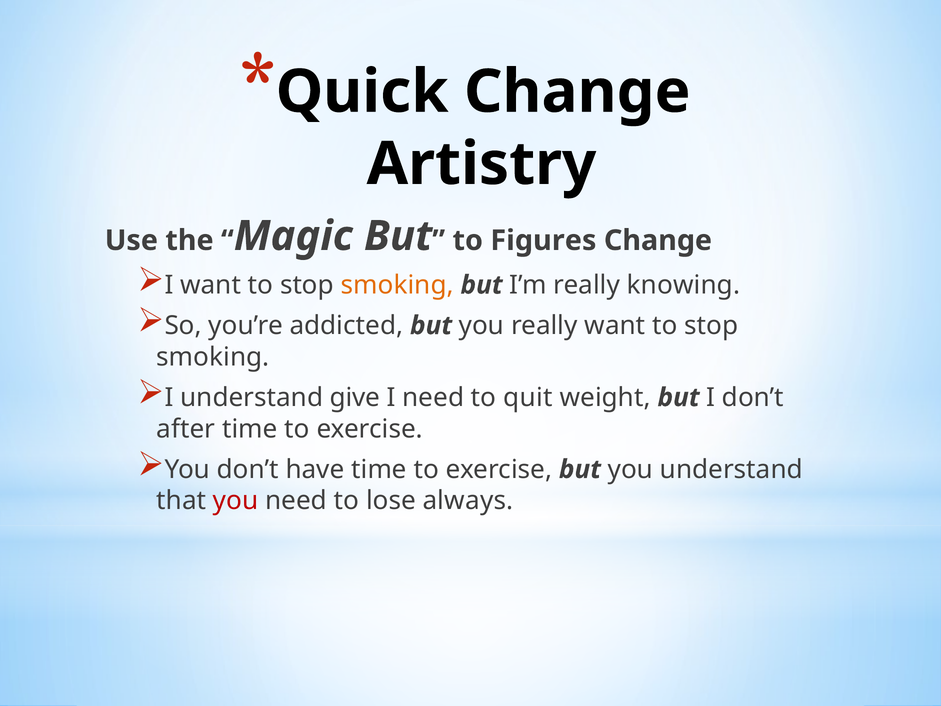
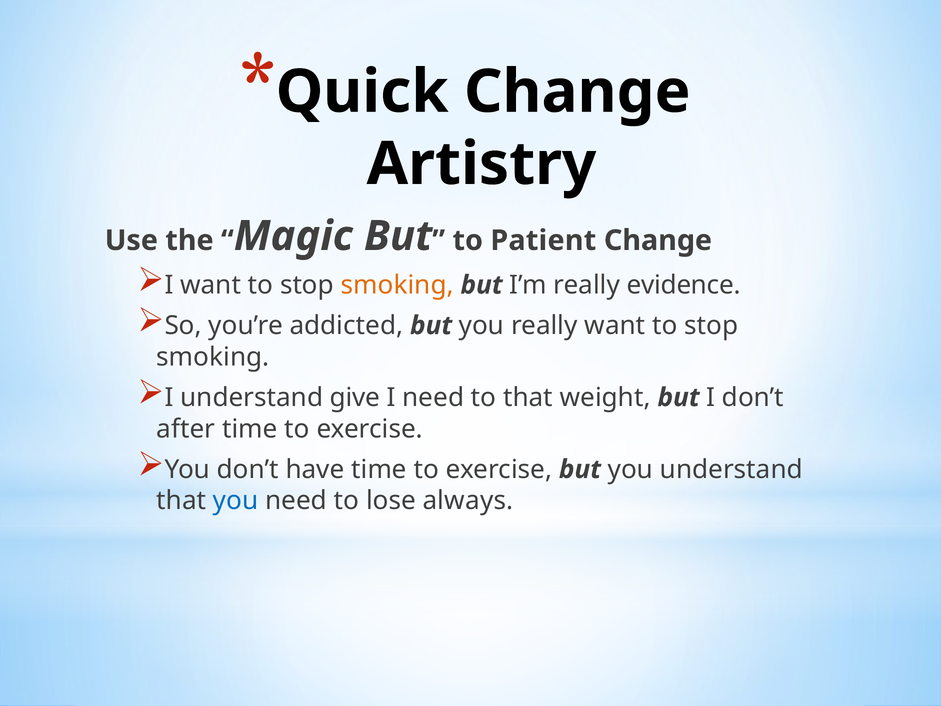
Figures: Figures -> Patient (543, 240)
knowing: knowing -> evidence (684, 285)
to quit: quit -> that (528, 397)
you colour: red -> blue (236, 501)
